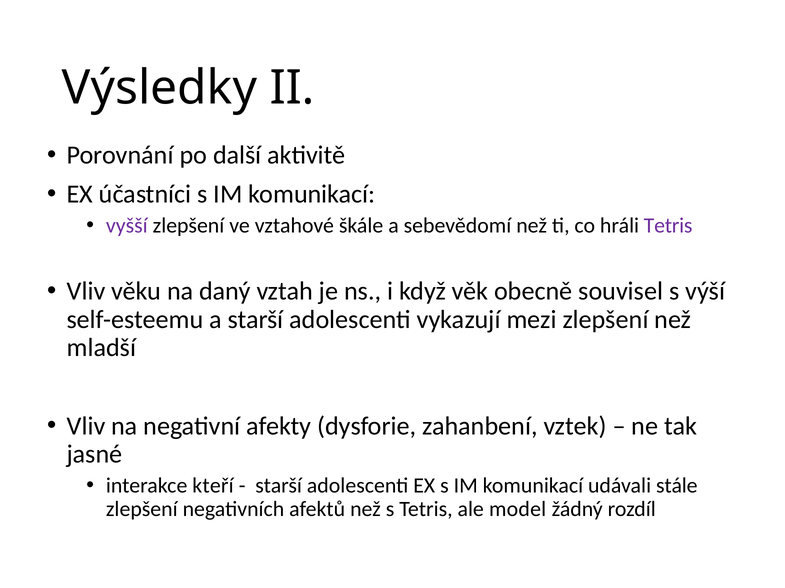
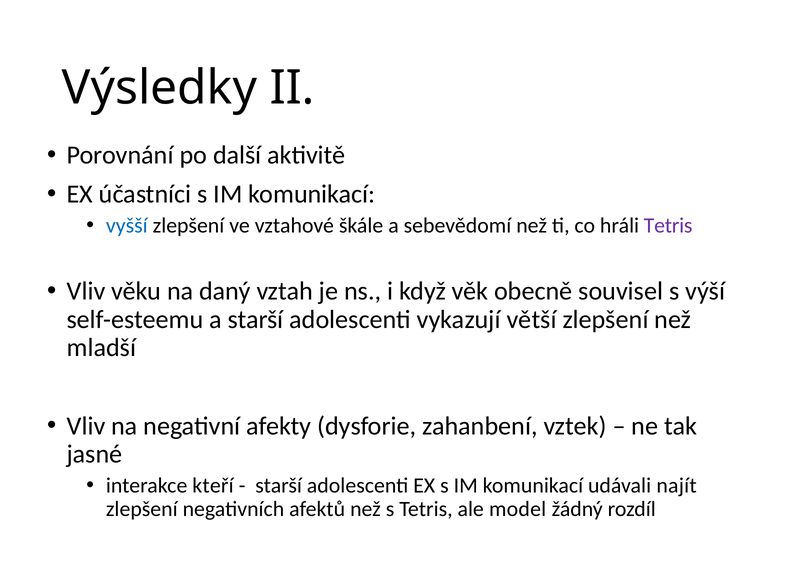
vyšší colour: purple -> blue (127, 226)
mezi: mezi -> větší (532, 320)
stále: stále -> najít (677, 486)
